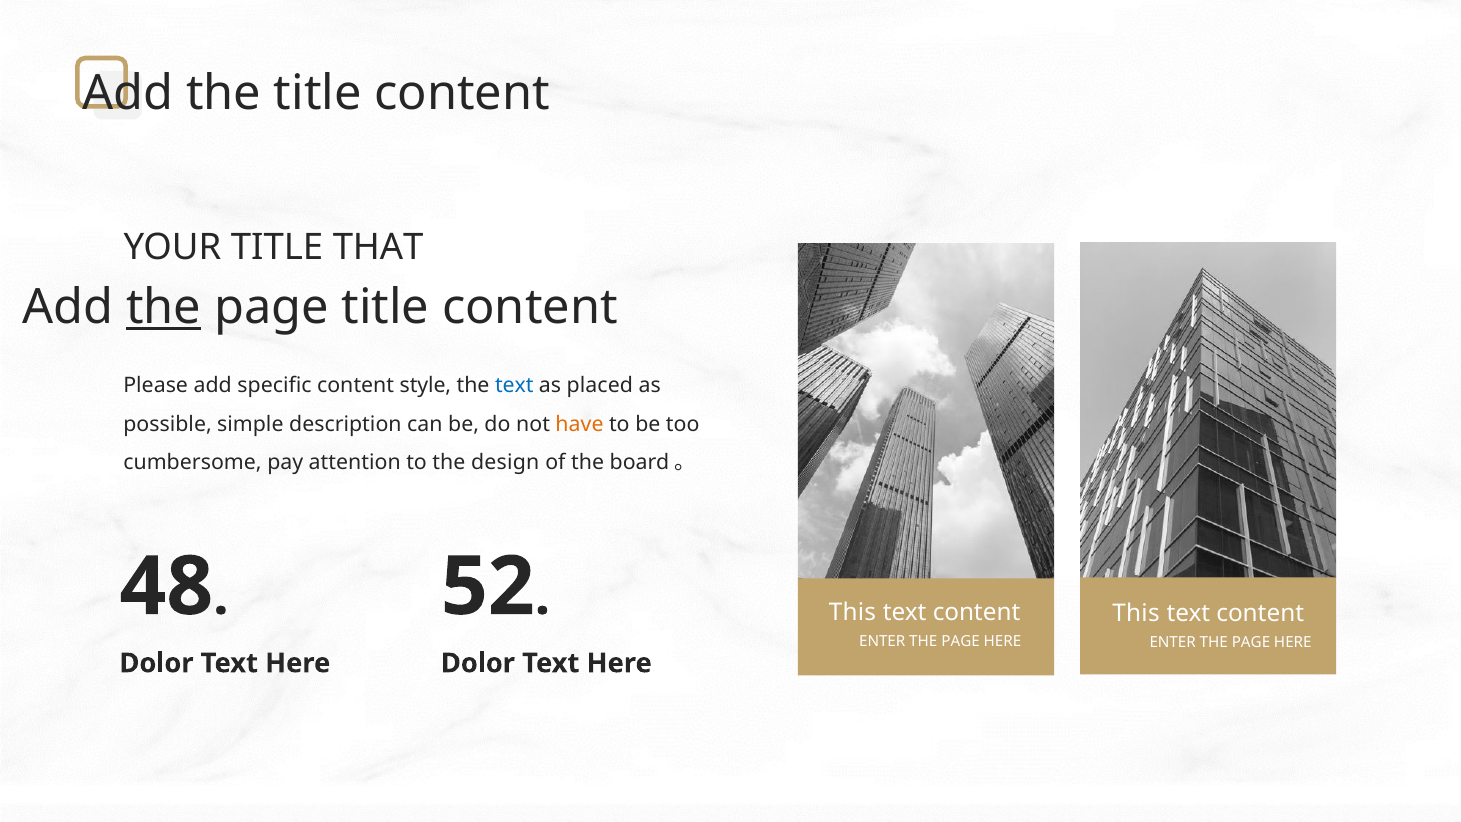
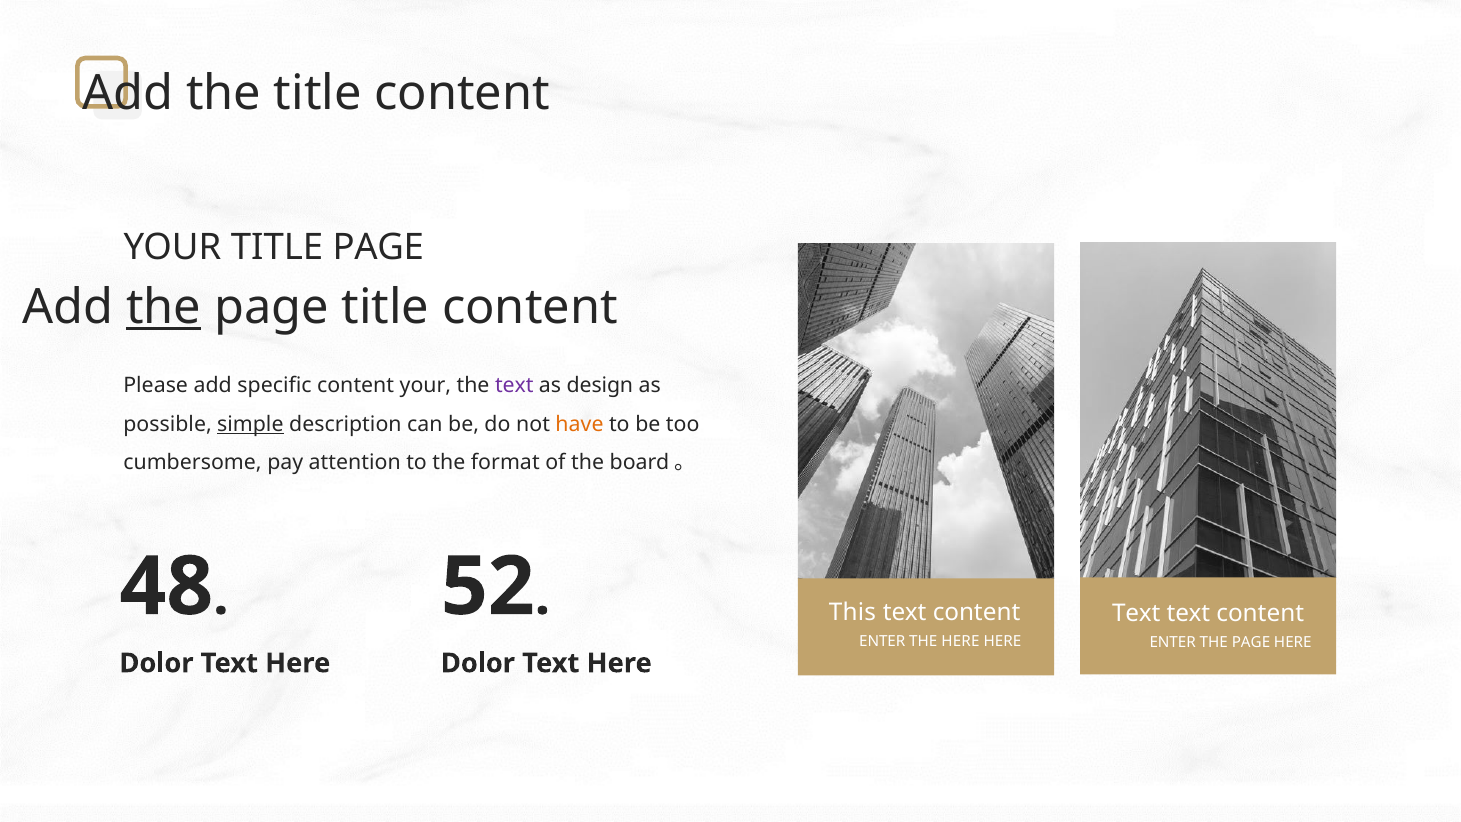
TITLE THAT: THAT -> PAGE (378, 247)
specific content style: style -> your (425, 386)
text colour: blue -> purple (514, 386)
placed: placed -> design (600, 386)
simple underline: none -> present (250, 424)
design: design -> format (505, 462)
This: This -> Text (1136, 614)
PAGE: PAGE -> HERE (961, 641)
